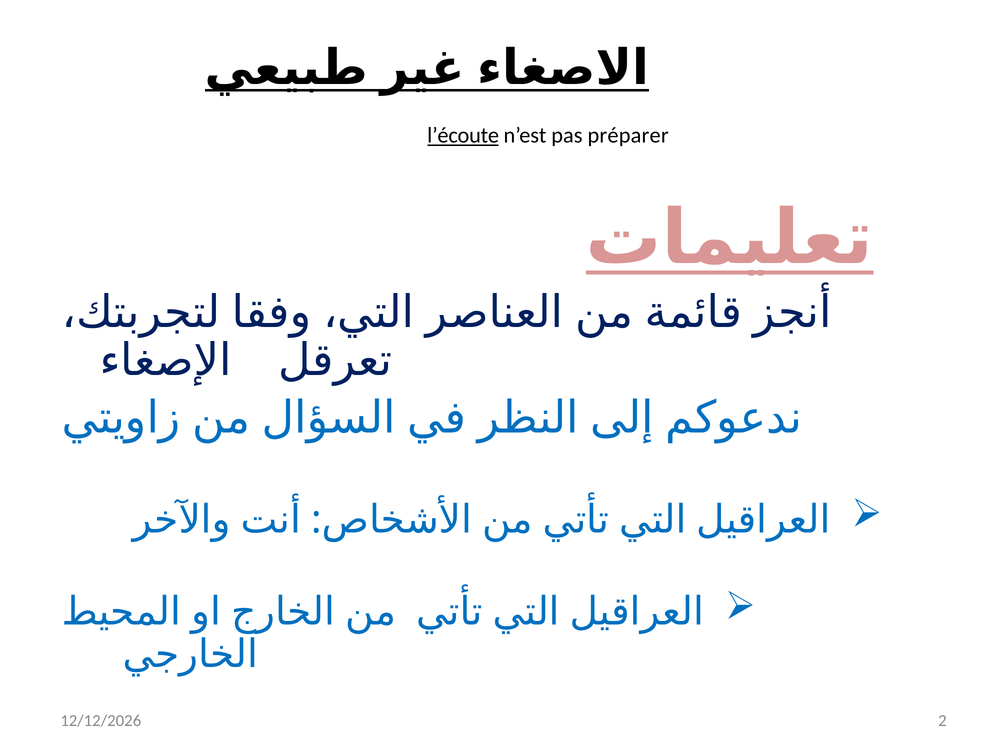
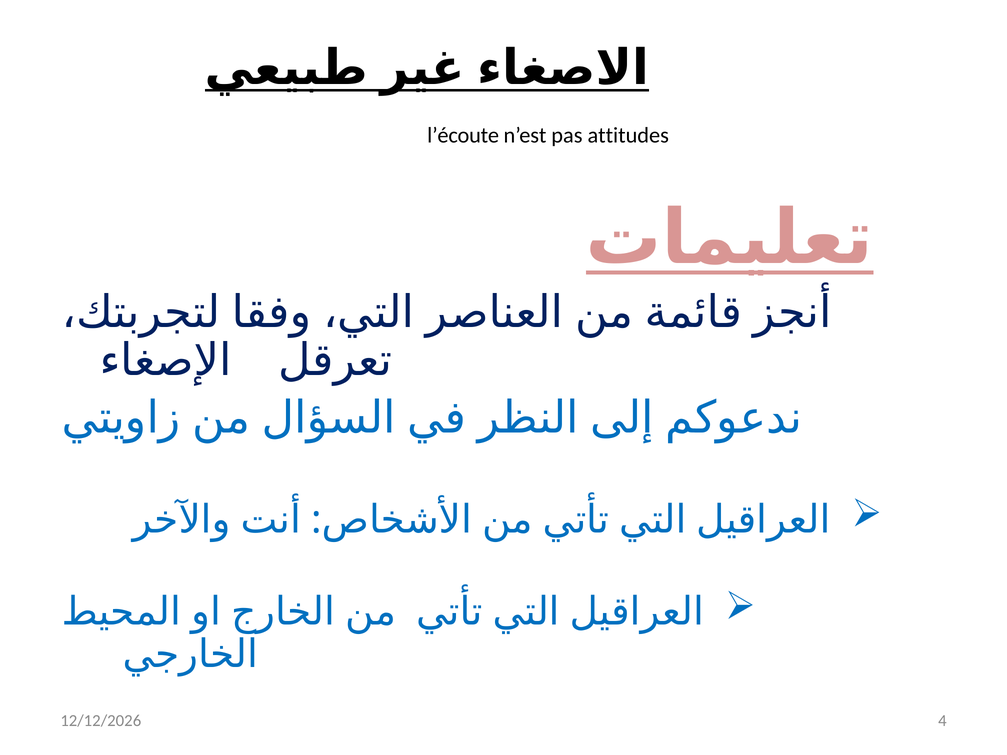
l’écoute underline: present -> none (463, 136)
préparer: préparer -> attitudes (628, 136)
2: 2 -> 4 (942, 721)
